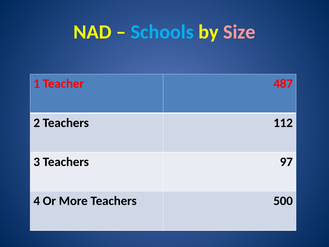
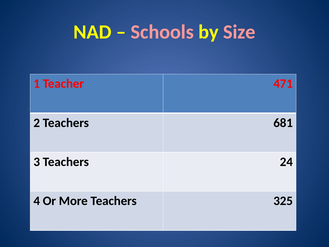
Schools colour: light blue -> pink (162, 32)
487: 487 -> 471 (283, 84)
112: 112 -> 681 (283, 123)
97: 97 -> 24 (286, 162)
500: 500 -> 325 (283, 201)
